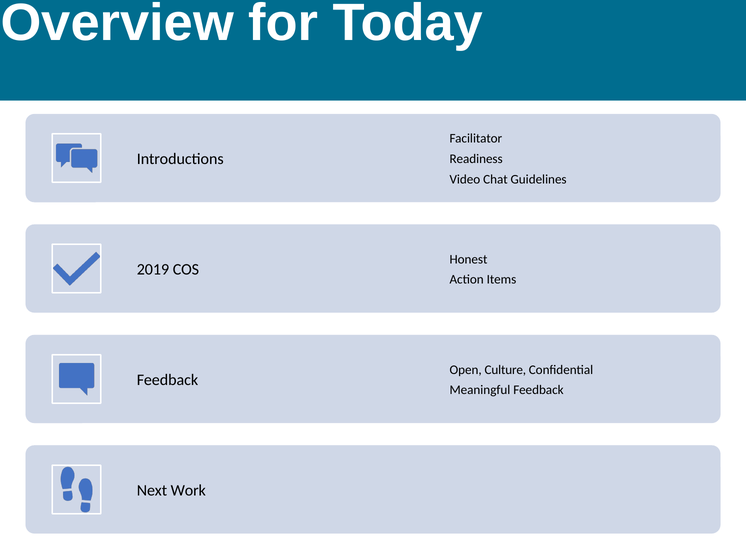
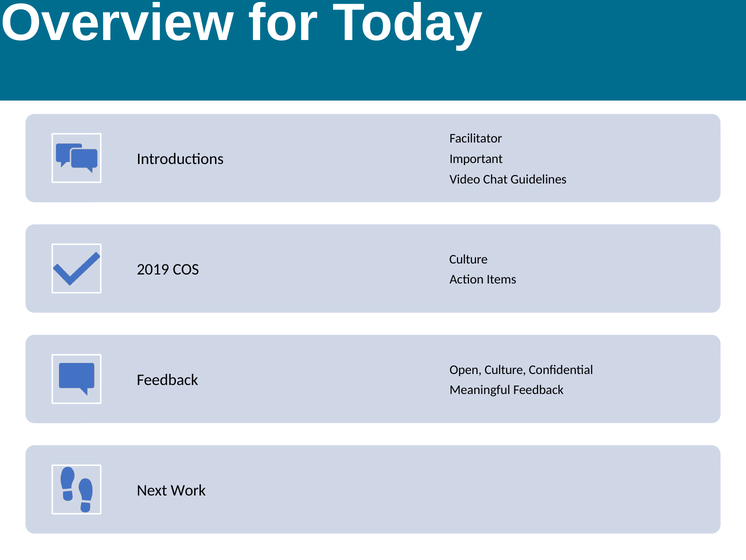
Readiness: Readiness -> Important (476, 159)
Honest: Honest -> Culture (469, 259)
